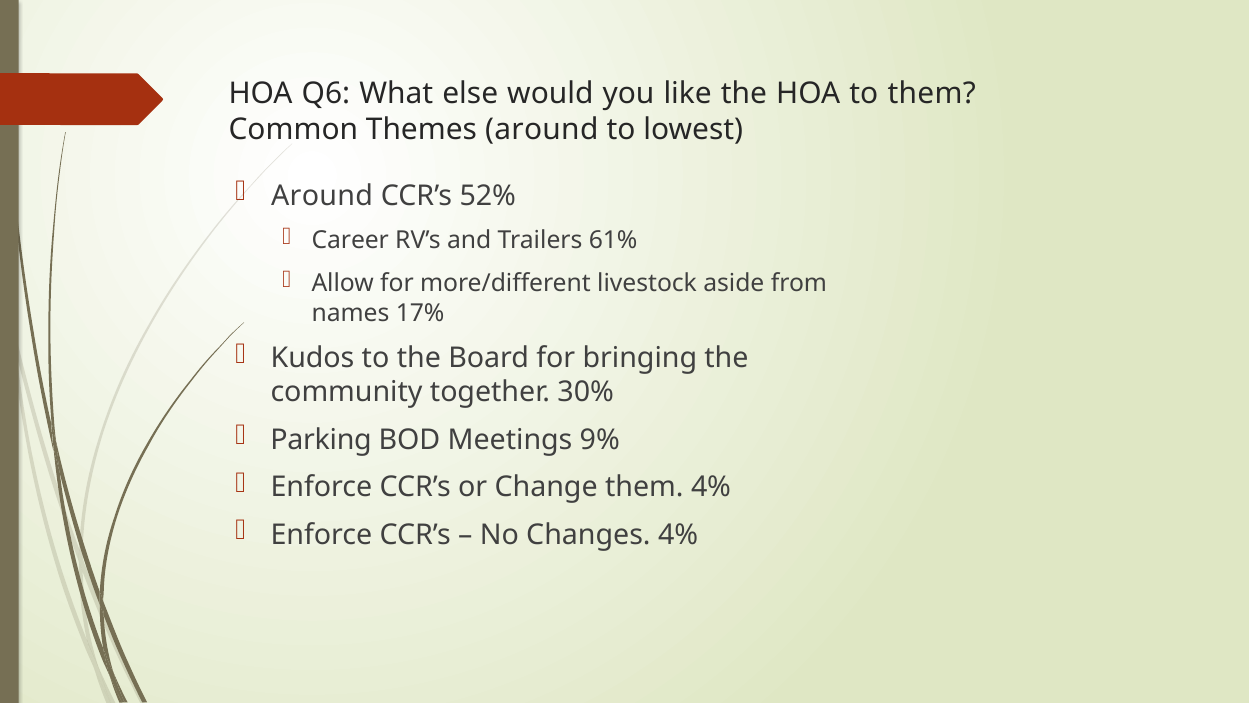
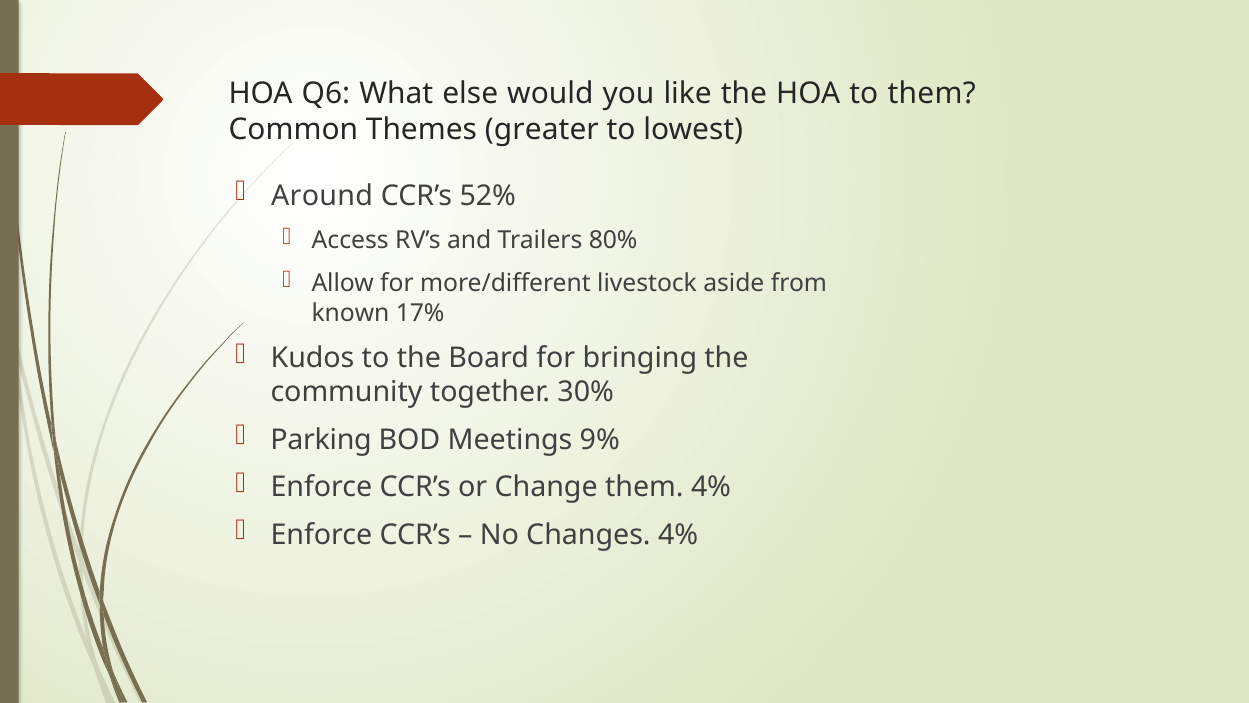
Themes around: around -> greater (542, 129)
Career: Career -> Access (350, 240)
61%: 61% -> 80% (613, 240)
names: names -> known (351, 313)
